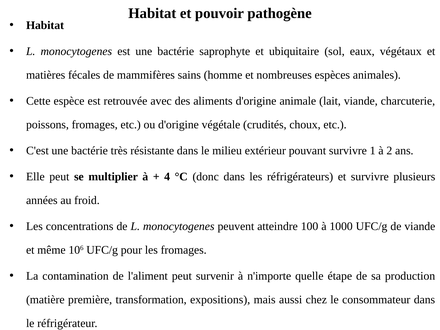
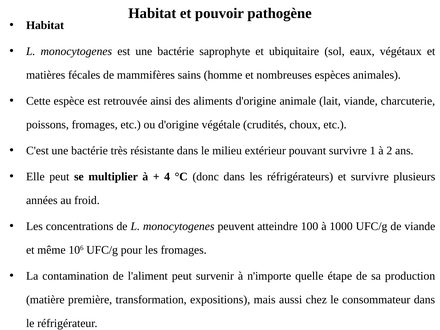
avec: avec -> ainsi (161, 101)
